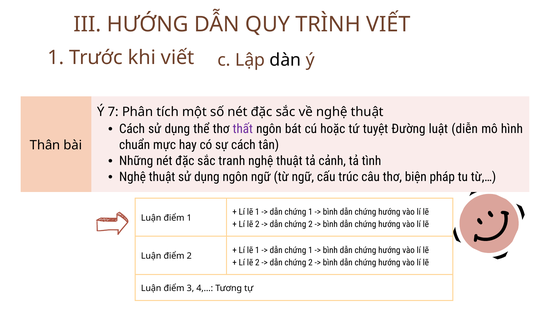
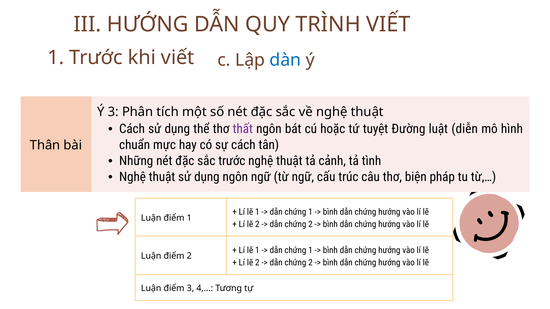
dàn colour: black -> blue (285, 60)
Ý 7: 7 -> 3 (113, 112)
sắc tranh: tranh -> trước (232, 161)
